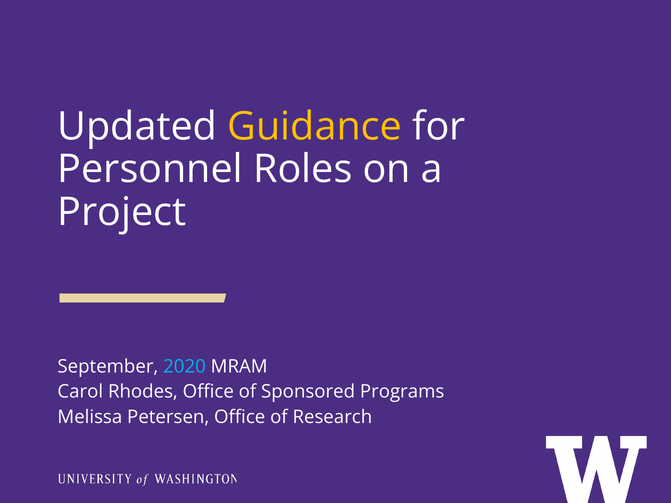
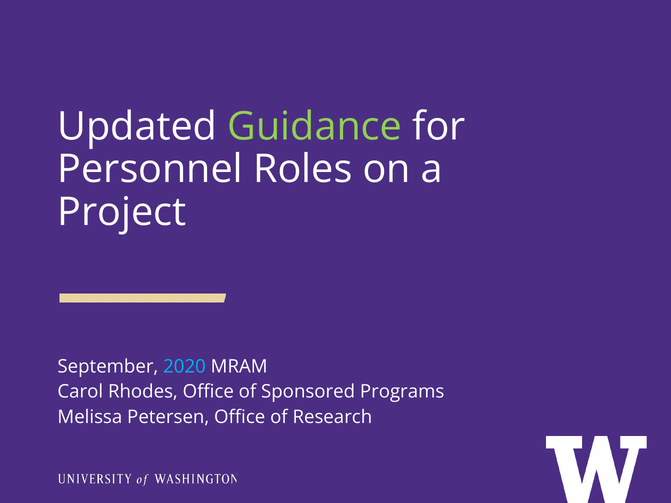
Guidance colour: yellow -> light green (315, 127)
